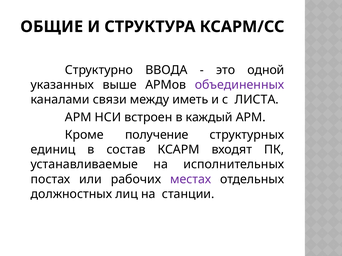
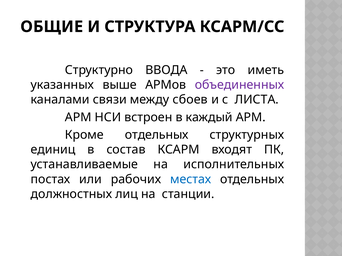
одной: одной -> иметь (266, 70)
иметь: иметь -> сбоев (190, 100)
Кроме получение: получение -> отдельных (157, 135)
местах colour: purple -> blue (191, 180)
